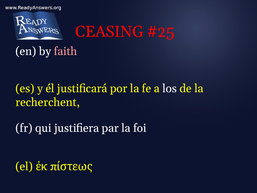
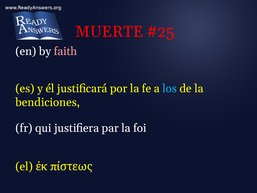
CEASING: CEASING -> MUERTE (109, 32)
los colour: white -> light blue (170, 88)
recherchent: recherchent -> bendiciones (48, 102)
